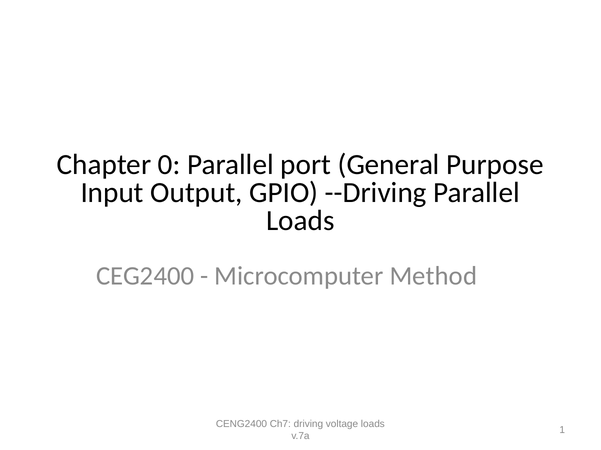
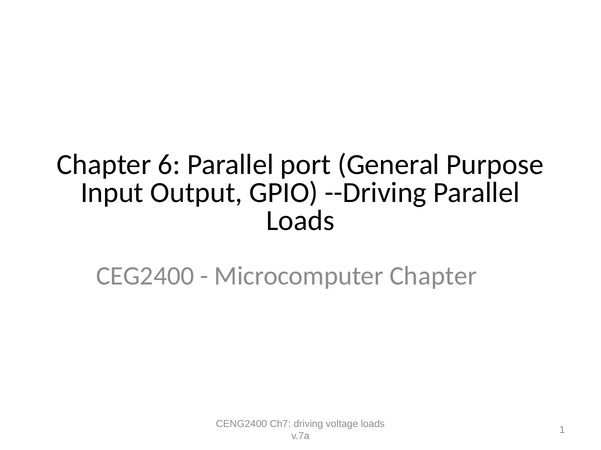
0: 0 -> 6 (169, 165)
Microcomputer Method: Method -> Chapter (433, 276)
